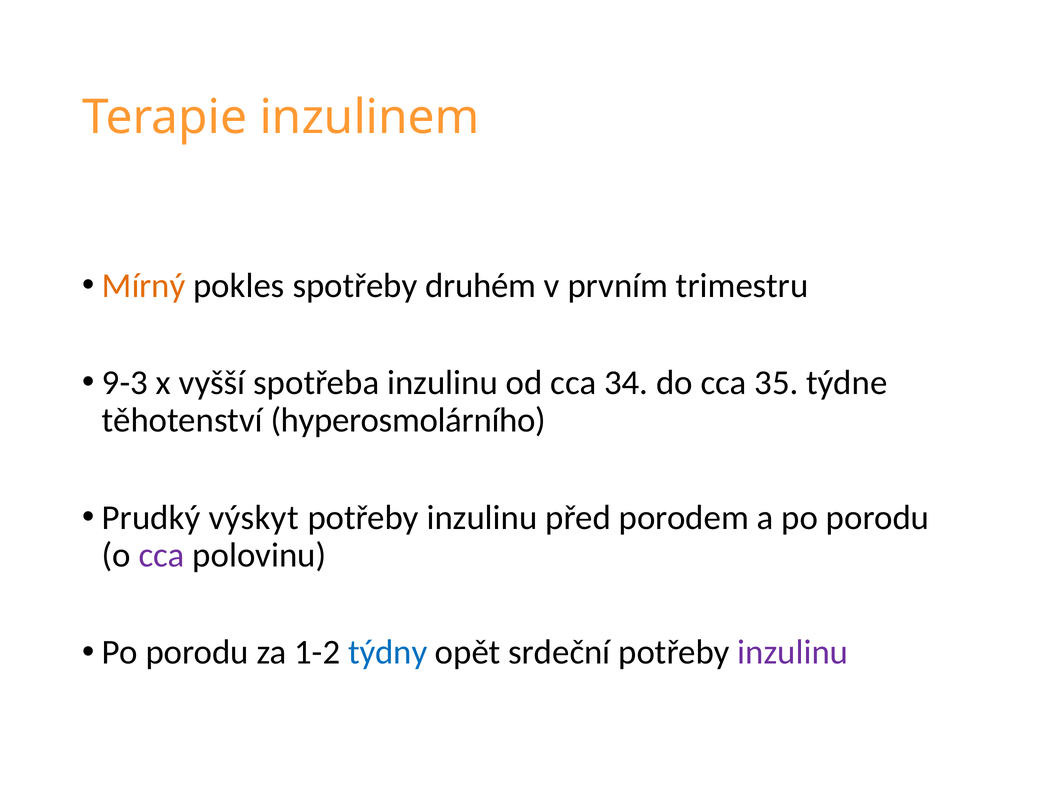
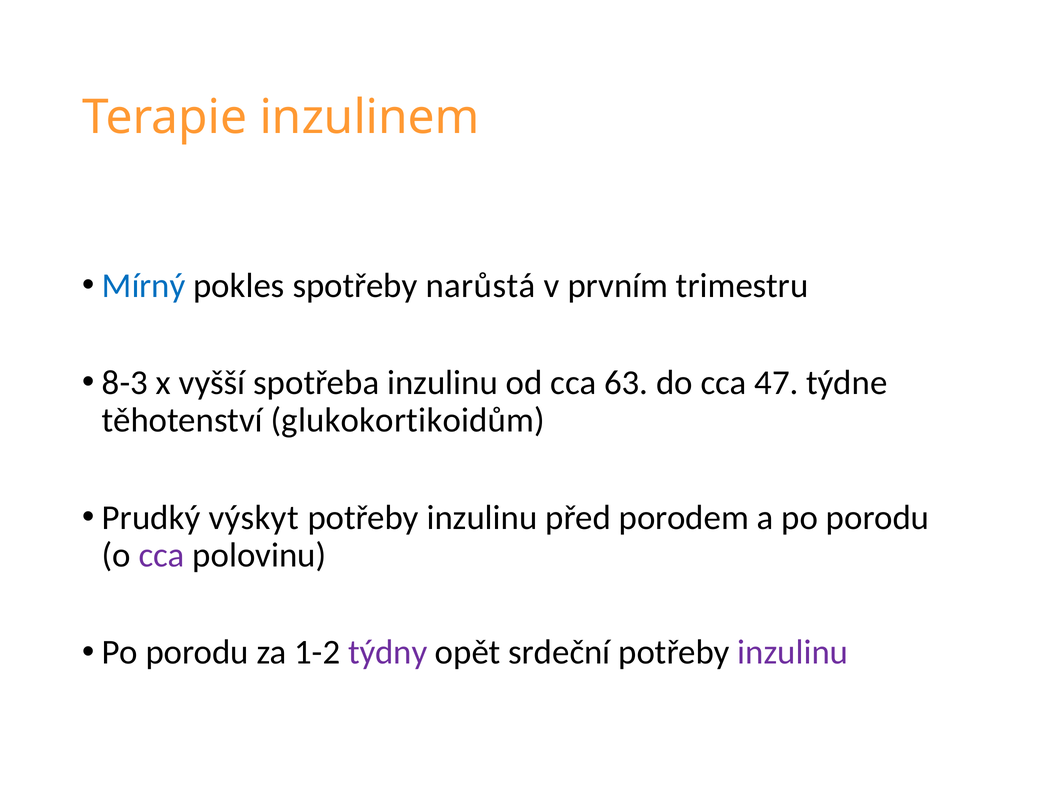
Mírný colour: orange -> blue (144, 285)
druhém: druhém -> narůstá (480, 285)
9-3: 9-3 -> 8-3 (125, 383)
34: 34 -> 63 (626, 383)
35: 35 -> 47 (777, 383)
hyperosmolárního: hyperosmolárního -> glukokortikoidům (408, 420)
týdny colour: blue -> purple (388, 652)
